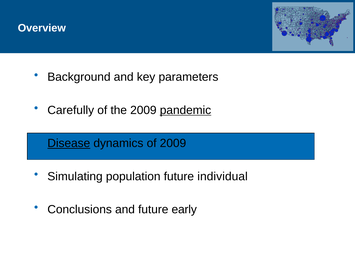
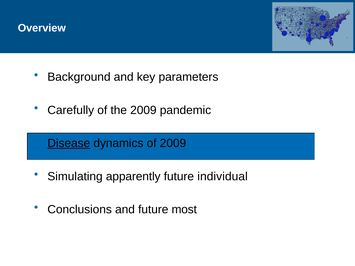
pandemic underline: present -> none (185, 110)
population: population -> apparently (133, 177)
early: early -> most (184, 210)
